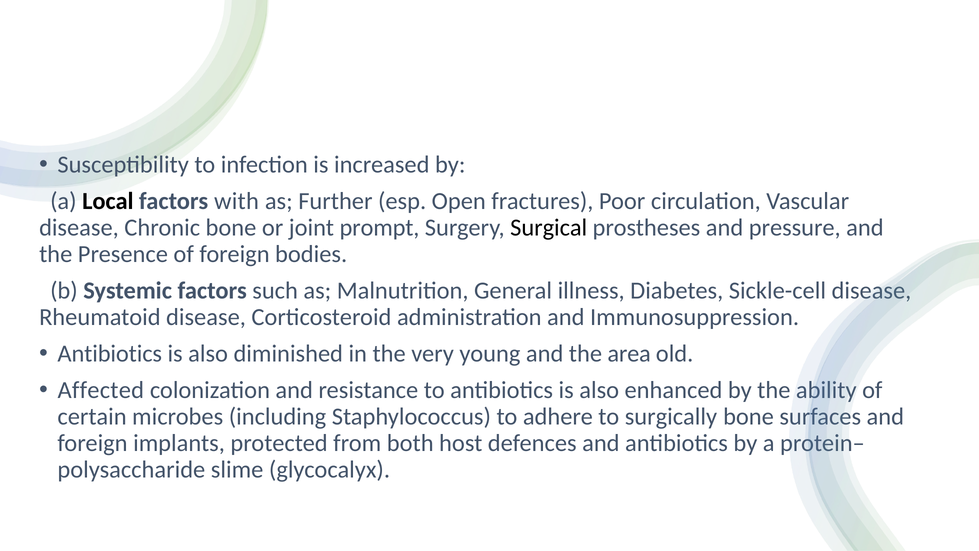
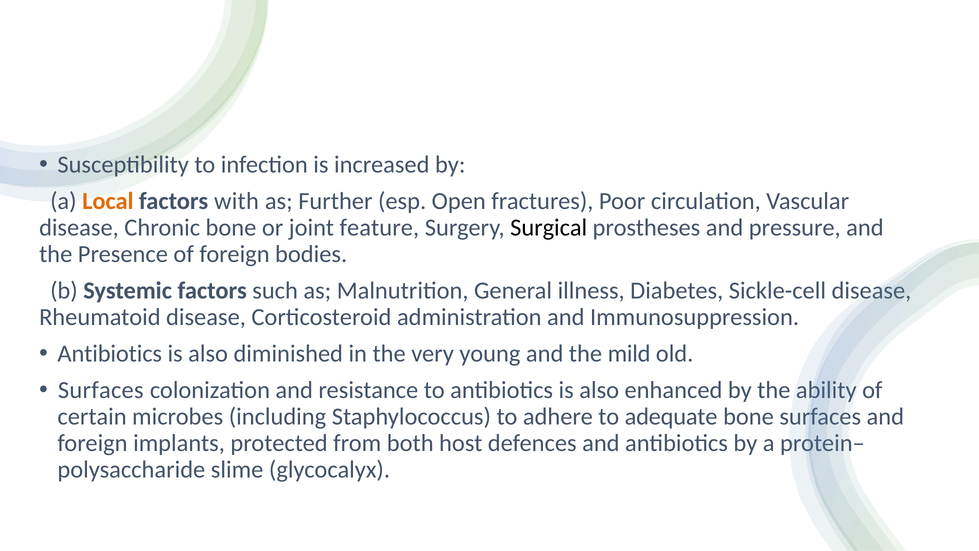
Local colour: black -> orange (108, 201)
prompt: prompt -> feature (379, 227)
area: area -> mild (629, 353)
Affected: Affected -> Surfaces (101, 390)
surgically: surgically -> adequate (671, 417)
